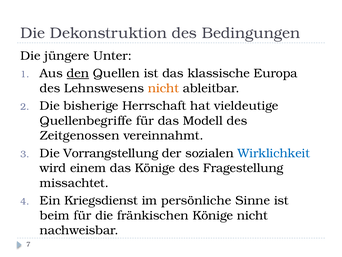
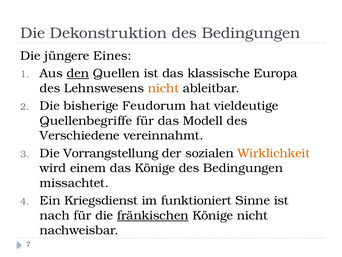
Unter: Unter -> Eines (112, 56)
Herrschaft: Herrschaft -> Feudorum (154, 106)
Zeitgenossen: Zeitgenossen -> Verschiedene (80, 135)
Wirklichkeit colour: blue -> orange (274, 153)
Fragestellung: Fragestellung -> Bedingungen (243, 168)
persönliche: persönliche -> funktioniert (196, 200)
beim: beim -> nach (55, 215)
fränkischen underline: none -> present (153, 215)
